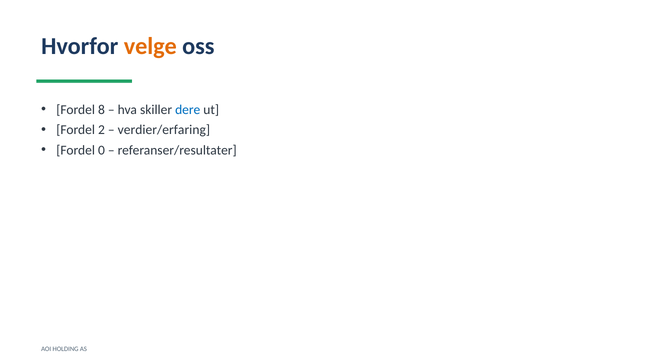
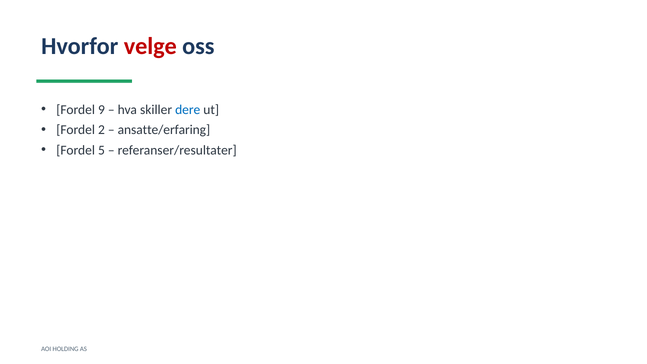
velge colour: orange -> red (150, 46)
8: 8 -> 9 (101, 110)
verdier/erfaring: verdier/erfaring -> ansatte/erfaring (164, 130)
0: 0 -> 5 (101, 150)
